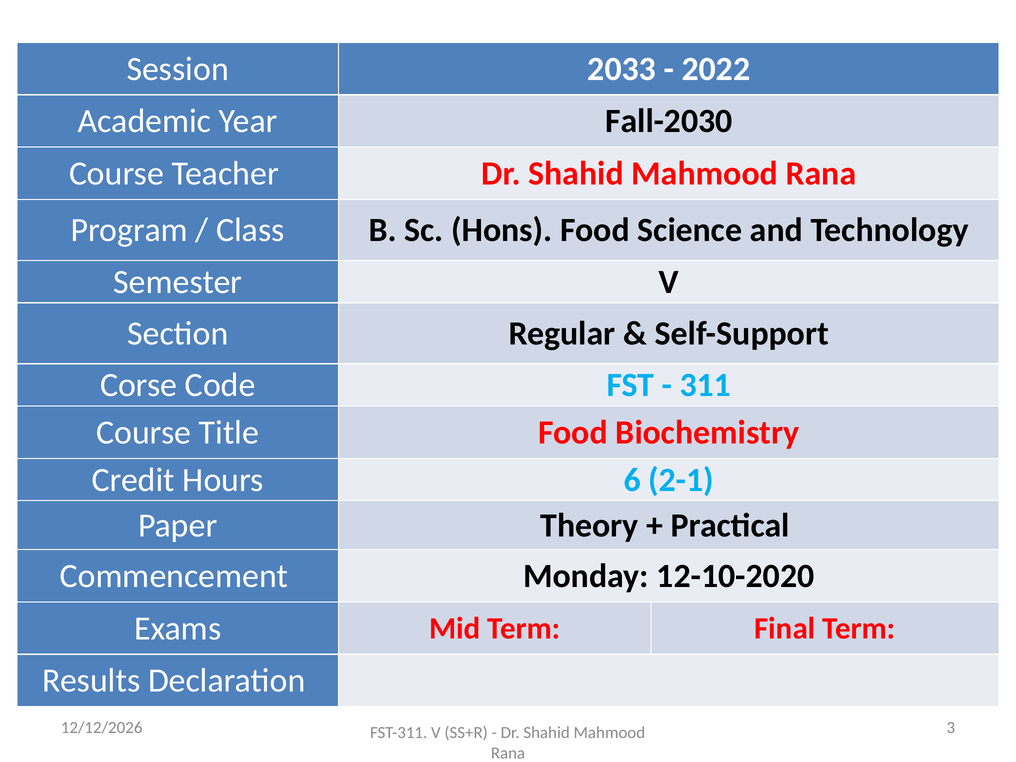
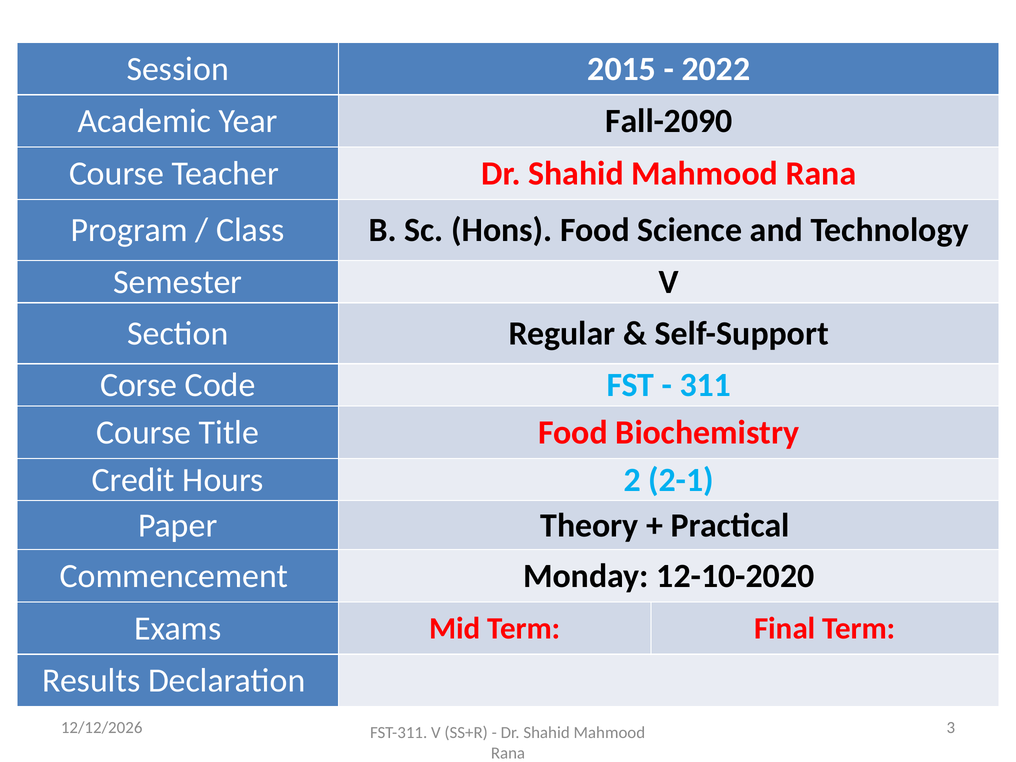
2033: 2033 -> 2015 (622, 69)
Fall-2030: Fall-2030 -> Fall-2090 (669, 121)
6: 6 -> 2 (632, 480)
